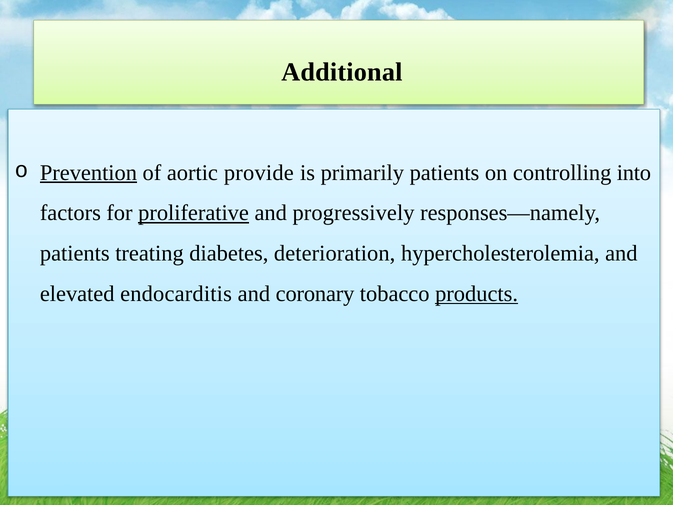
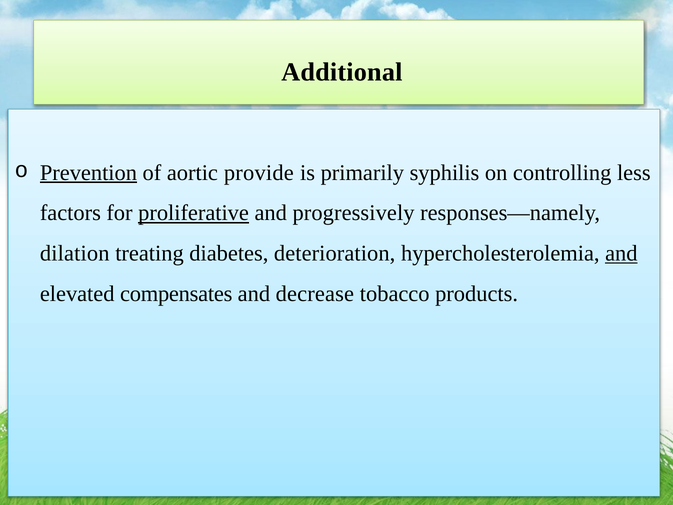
primarily patients: patients -> syphilis (444, 173)
into: into -> less (634, 173)
patients: patients -> dilation (75, 253)
and underline: none -> present (621, 253)
endocarditis: endocarditis -> compensates (176, 294)
coronary: coronary -> decrease (315, 294)
products underline: present -> none (477, 294)
